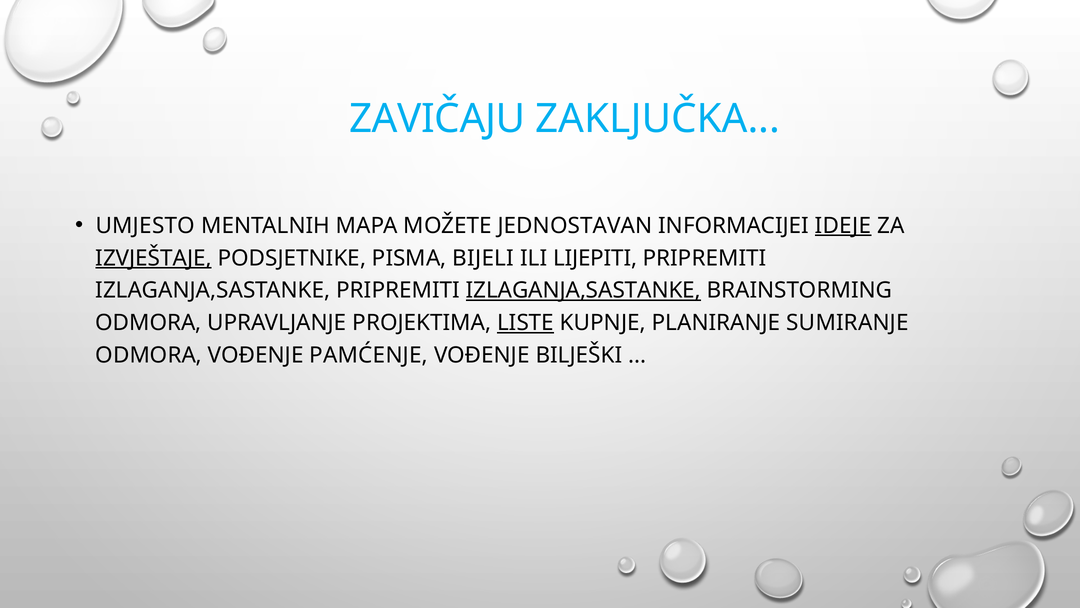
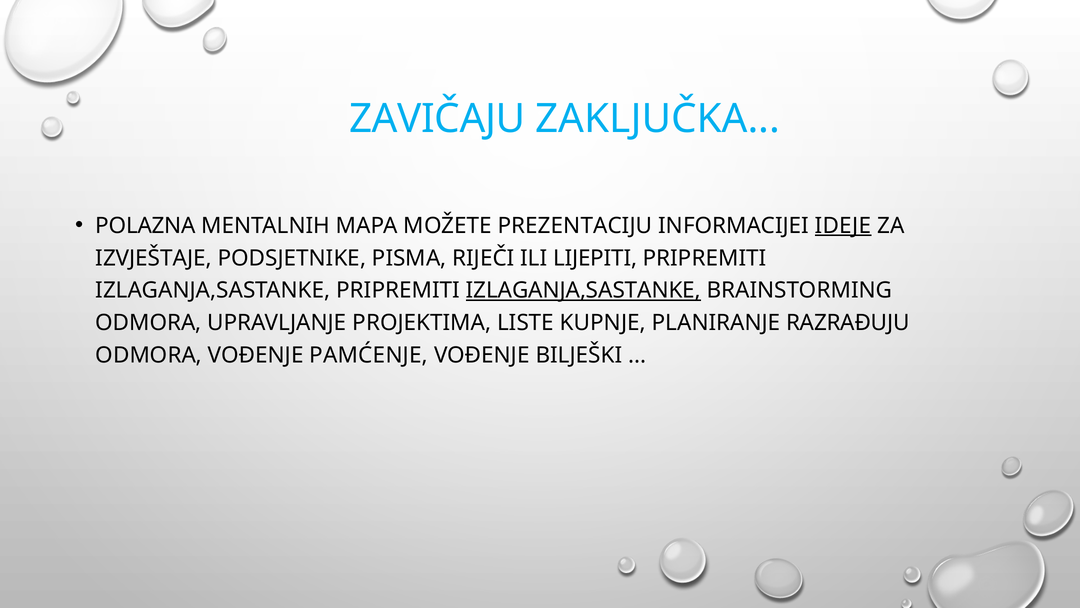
UMJESTO: UMJESTO -> POLAZNA (146, 226)
JEDNOSTAVAN: JEDNOSTAVAN -> PREZENTACIJU (575, 226)
IZVJEŠTAJE underline: present -> none (154, 258)
BIJELI: BIJELI -> RIJEČI (483, 258)
LISTE underline: present -> none (526, 323)
SUMIRANJE: SUMIRANJE -> RAZRAĐUJU (848, 323)
